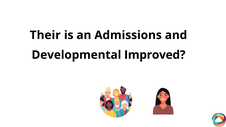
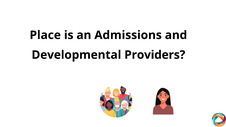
Their: Their -> Place (45, 35)
Improved: Improved -> Providers (155, 55)
